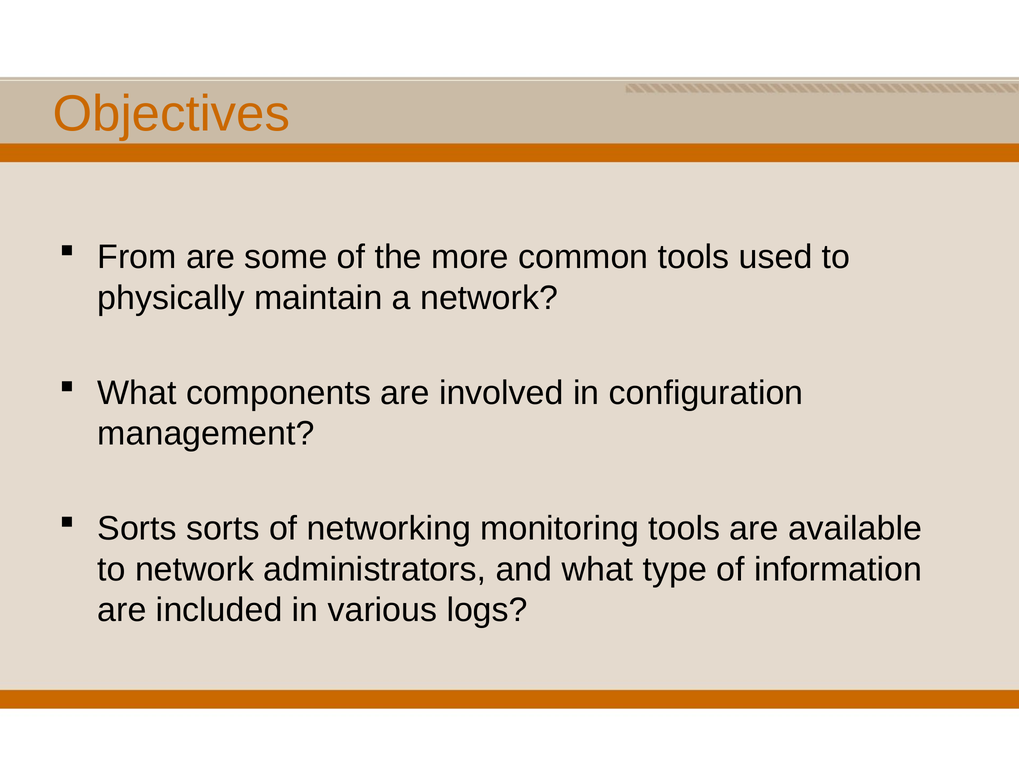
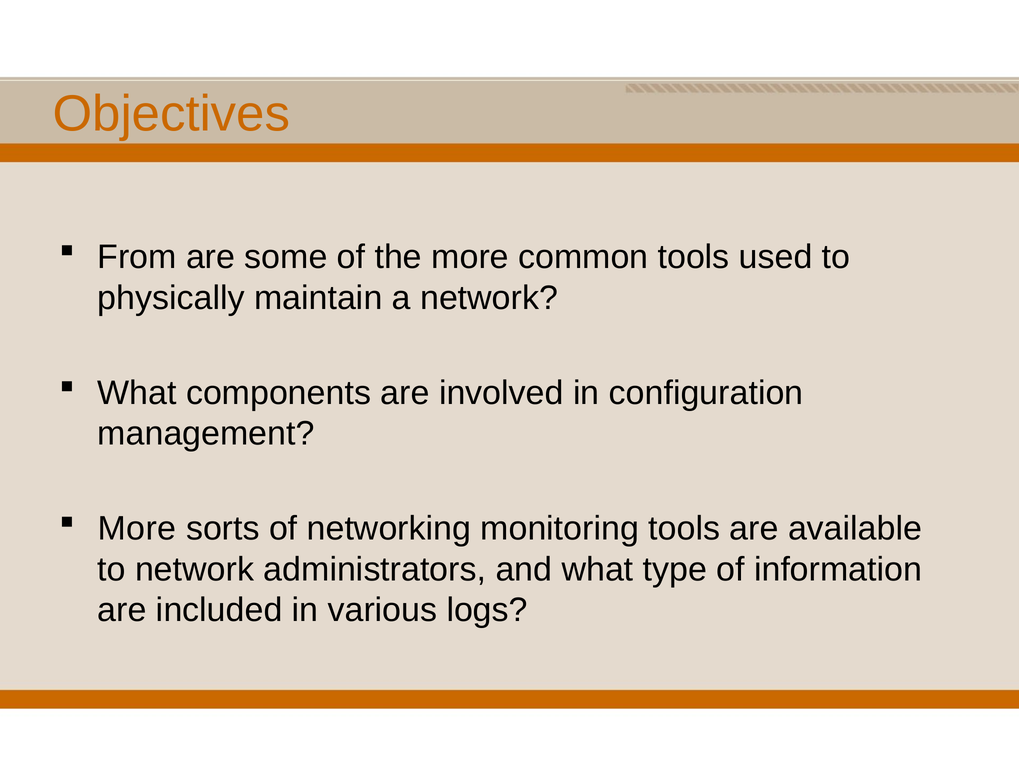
Sorts: Sorts -> More (137, 529)
